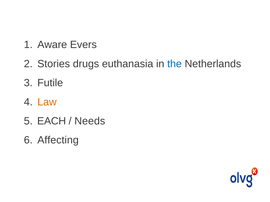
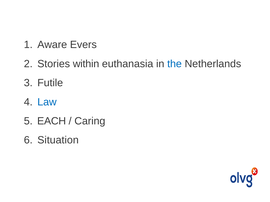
drugs: drugs -> within (86, 64)
Law colour: orange -> blue (47, 102)
Needs: Needs -> Caring (90, 121)
Affecting: Affecting -> Situation (58, 140)
